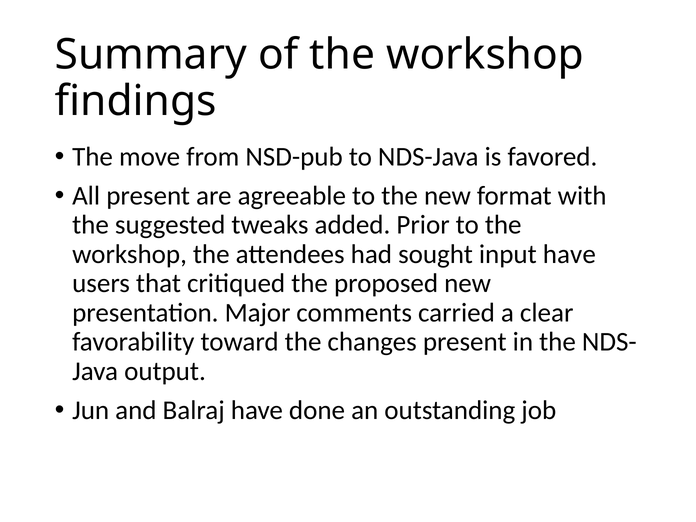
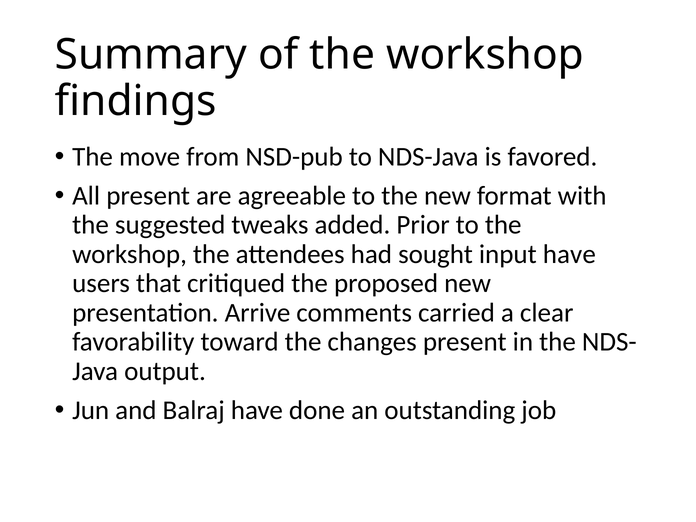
Major: Major -> Arrive (258, 313)
